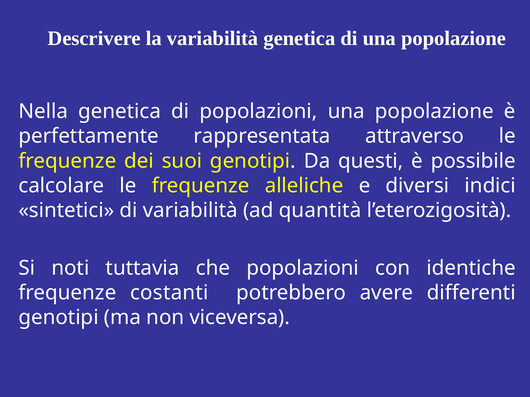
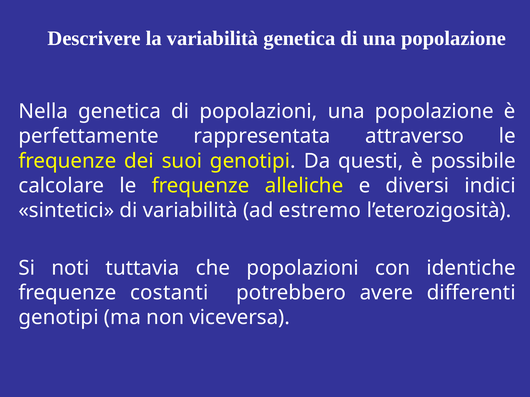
quantità: quantità -> estremo (320, 211)
